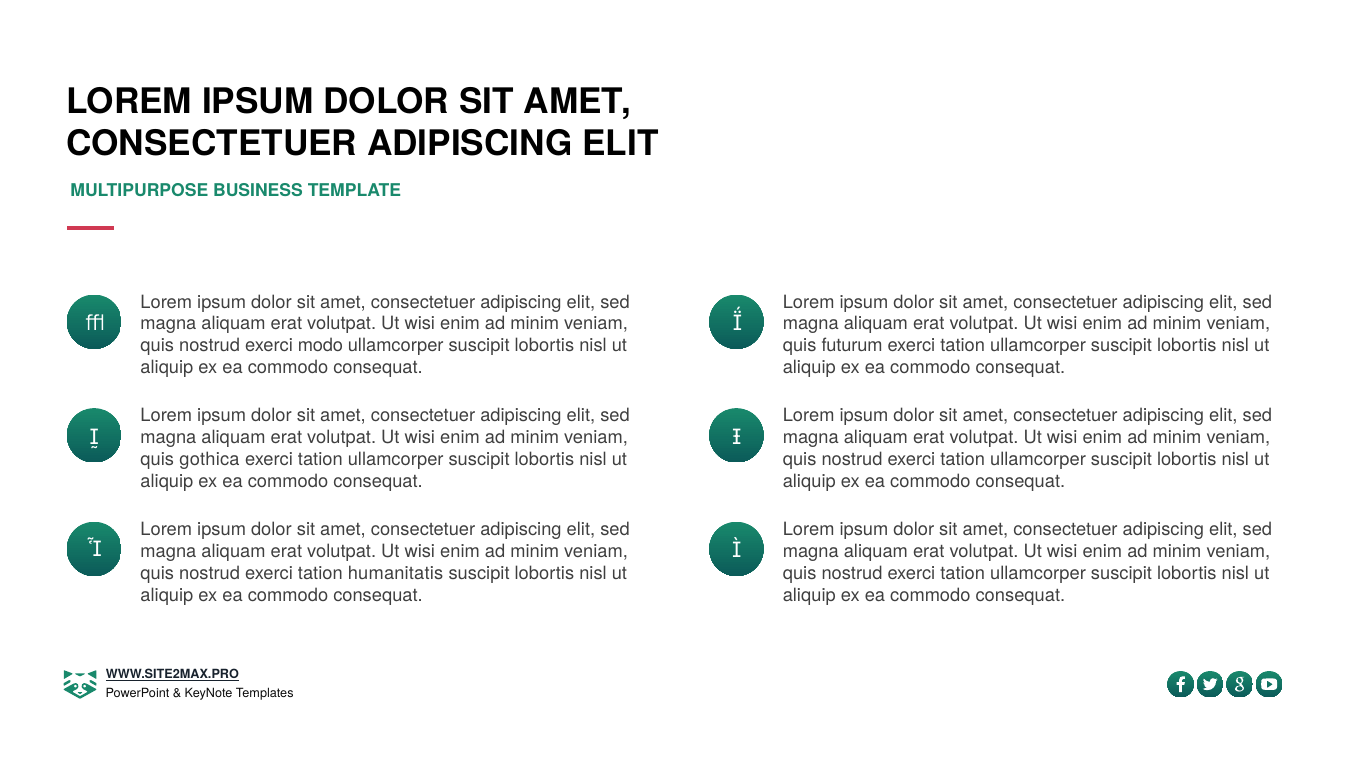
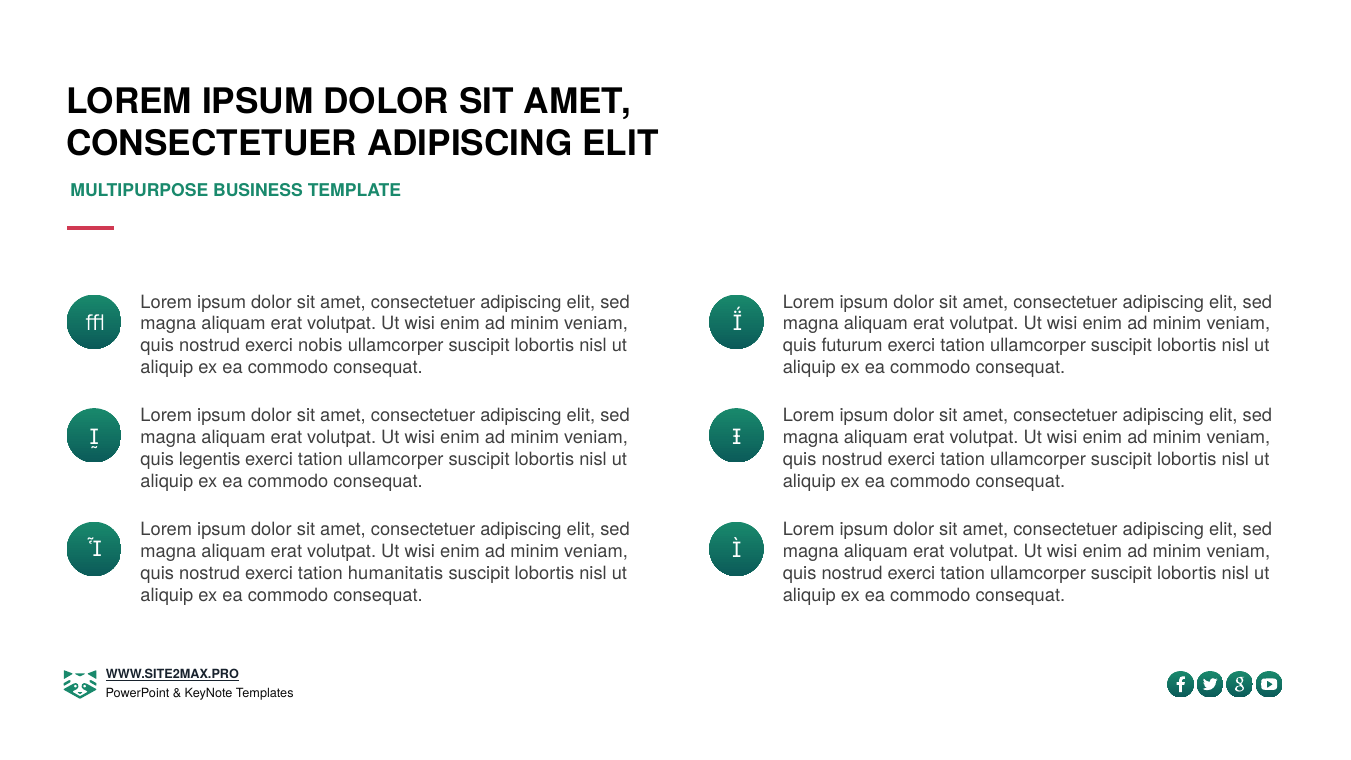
modo: modo -> nobis (320, 346)
gothica: gothica -> legentis (210, 459)
